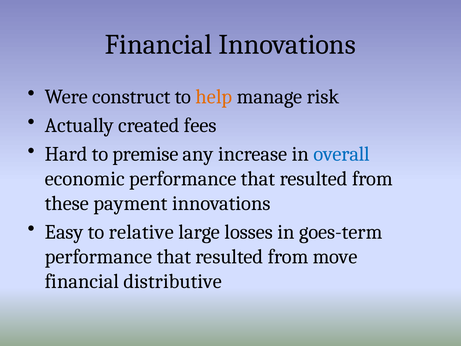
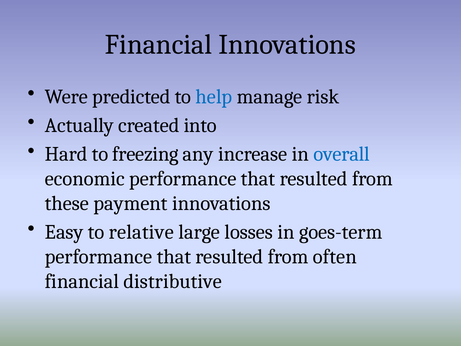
construct: construct -> predicted (131, 97)
help colour: orange -> blue (214, 97)
fees: fees -> into (200, 125)
premise: premise -> freezing (145, 154)
move: move -> often (335, 257)
